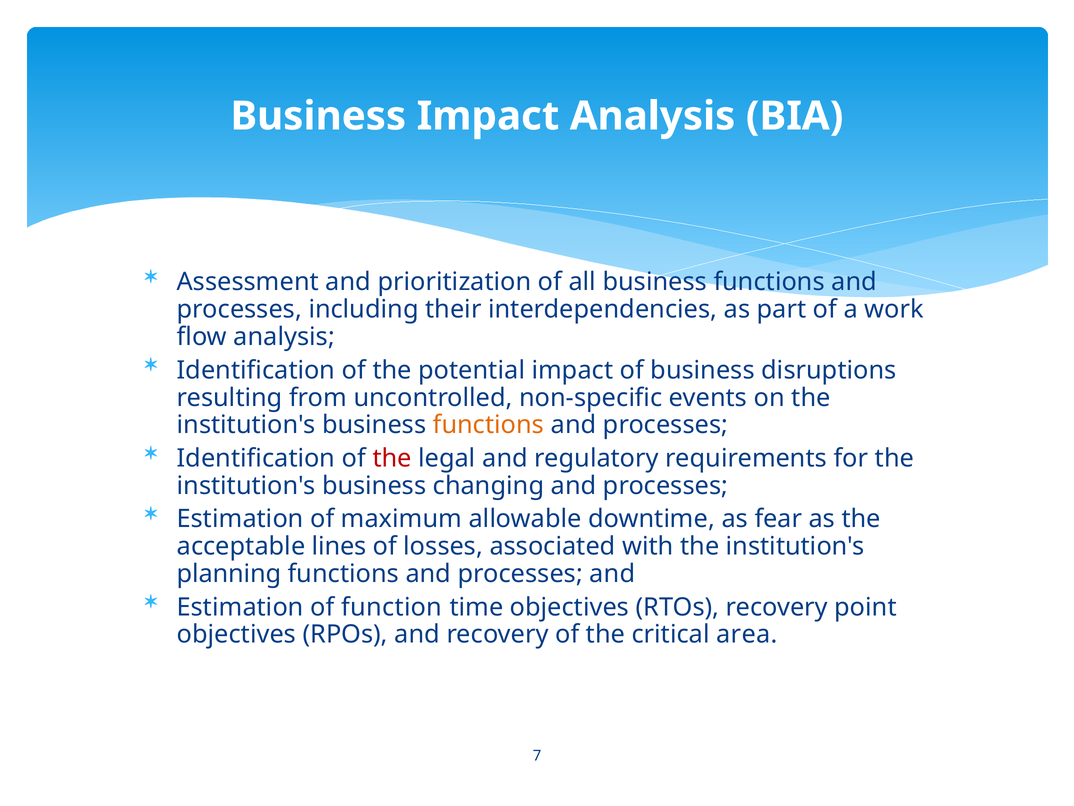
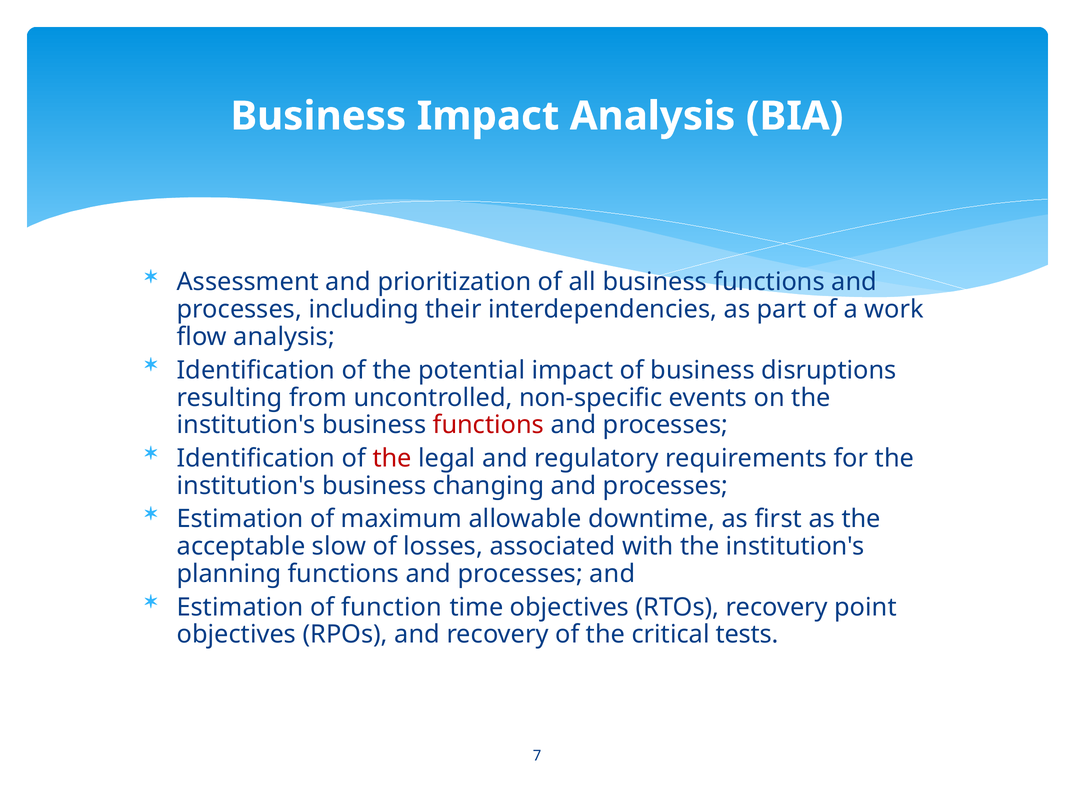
functions colour: orange -> red (488, 425)
fear: fear -> first (778, 519)
lines: lines -> slow (339, 546)
area: area -> tests (747, 634)
